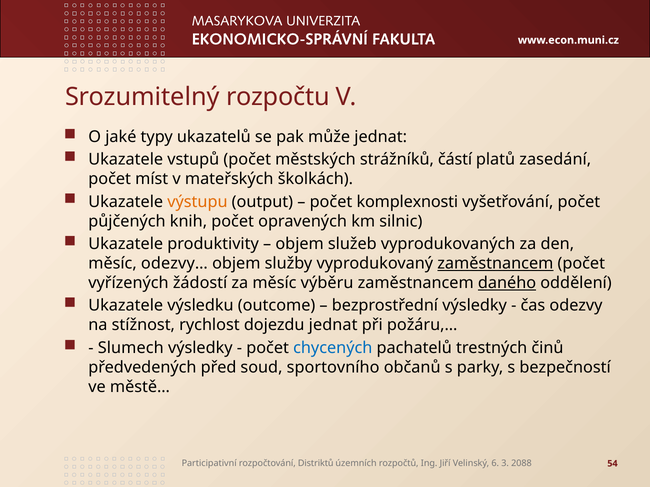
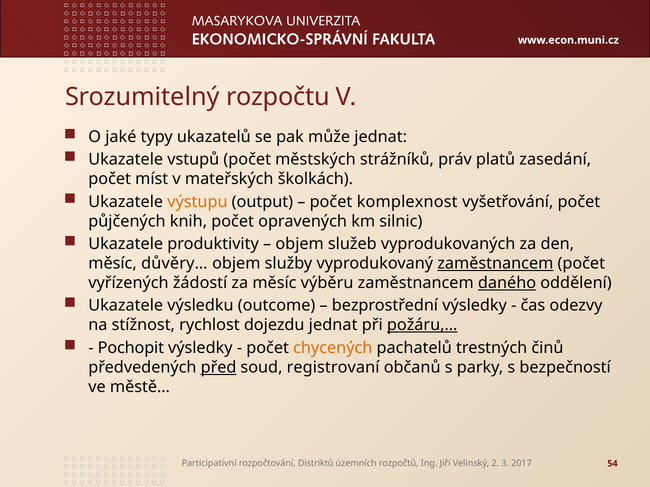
částí: částí -> práv (455, 160)
komplexnosti: komplexnosti -> komplexnost (407, 202)
odezvy…: odezvy… -> důvěry… (174, 264)
požáru,… underline: none -> present (422, 325)
Slumech: Slumech -> Pochopit (131, 348)
chycených colour: blue -> orange (333, 348)
před underline: none -> present (219, 368)
sportovního: sportovního -> registrovaní (333, 368)
6: 6 -> 2 (495, 464)
2088: 2088 -> 2017 (521, 464)
